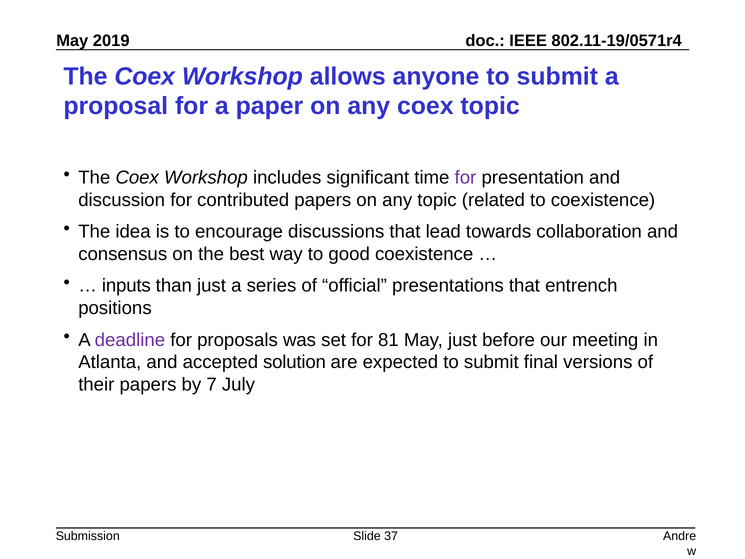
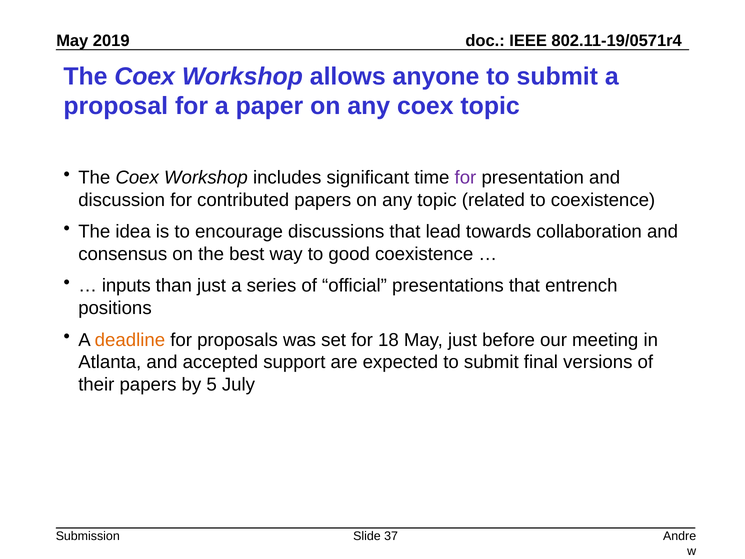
deadline colour: purple -> orange (130, 340)
81: 81 -> 18 (388, 340)
solution: solution -> support (294, 362)
7: 7 -> 5 (212, 384)
